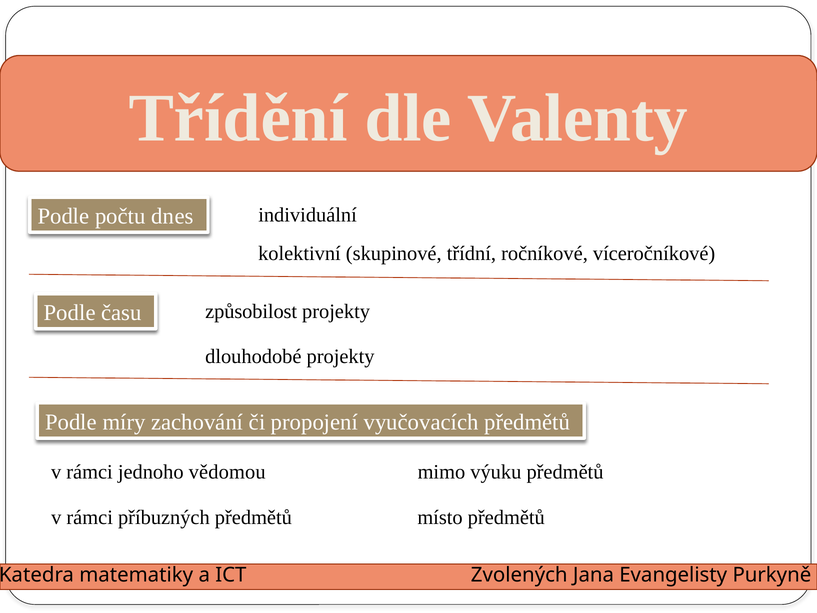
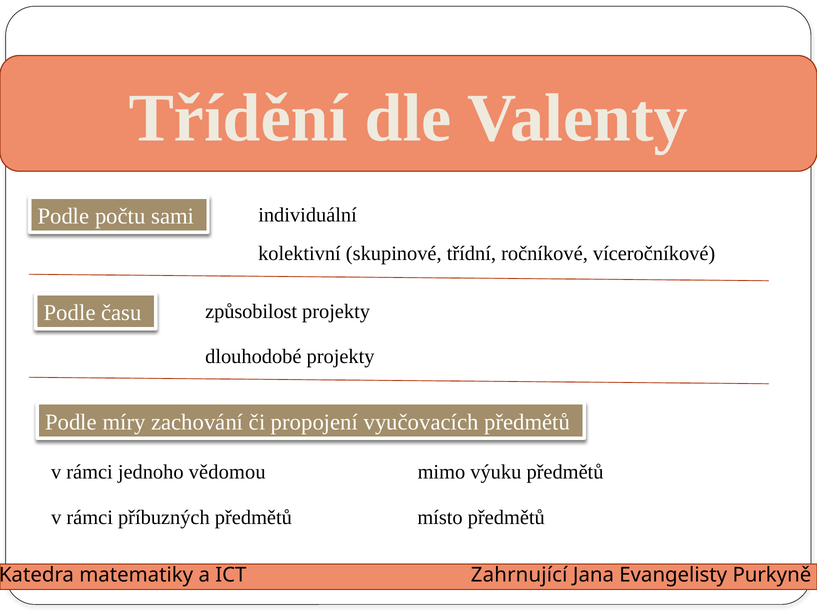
dnes: dnes -> sami (173, 216)
Zvolených: Zvolených -> Zahrnující (519, 575)
